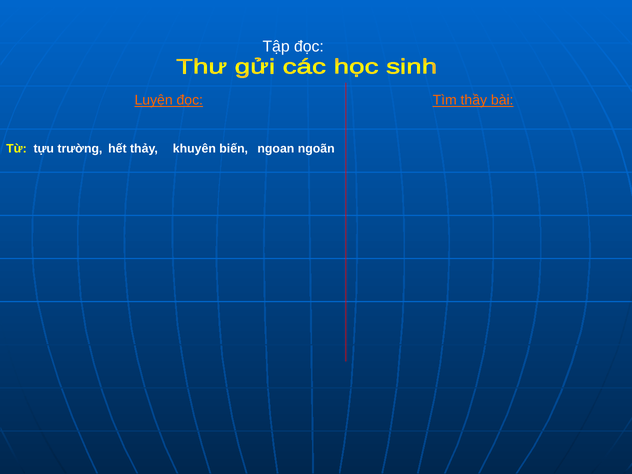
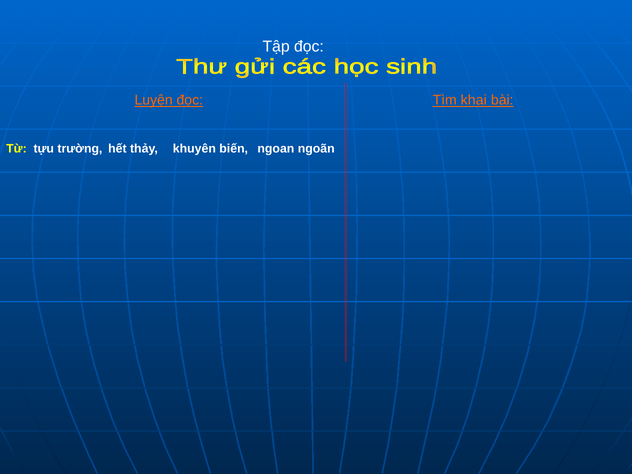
thầy: thầy -> khai (474, 100)
